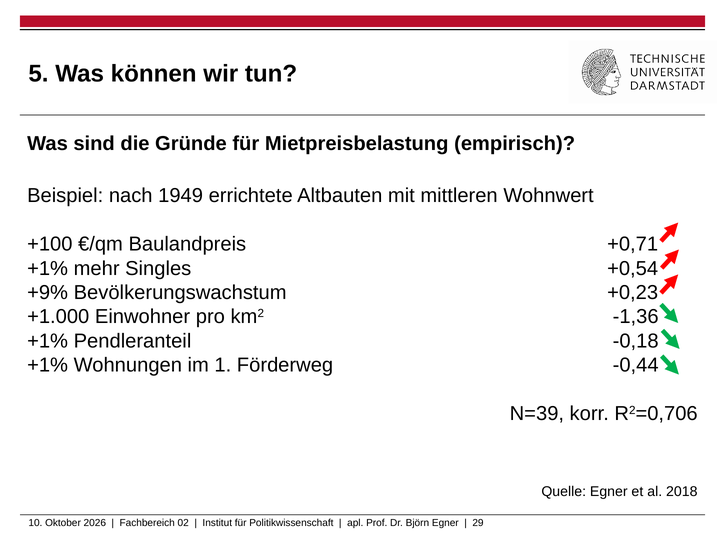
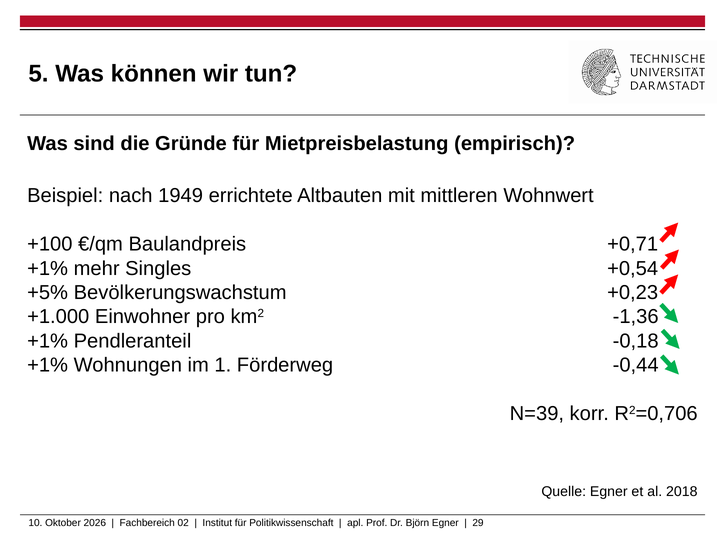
+9%: +9% -> +5% (48, 292)
